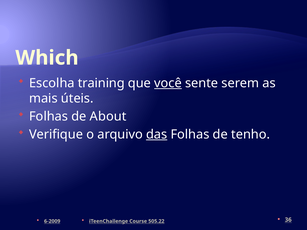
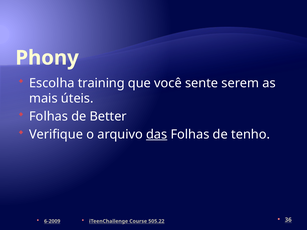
Which: Which -> Phony (47, 58)
você underline: present -> none (168, 83)
About: About -> Better (108, 117)
